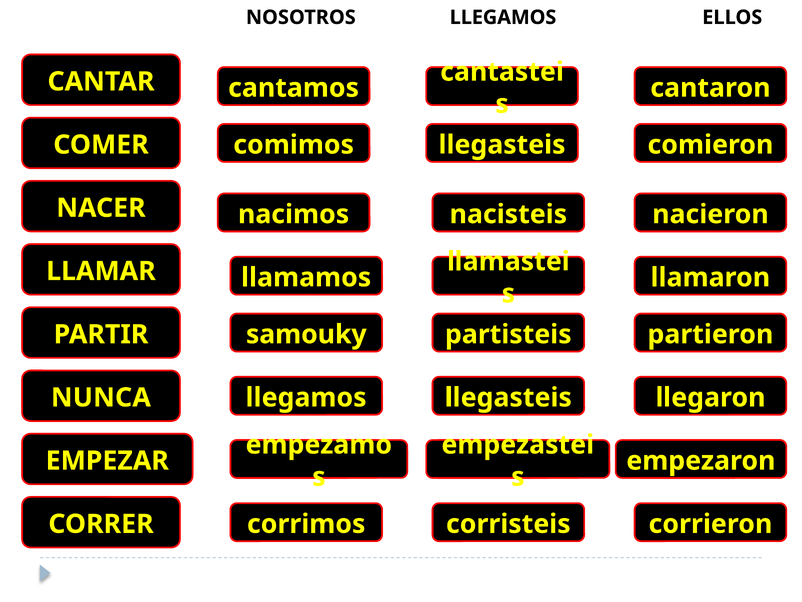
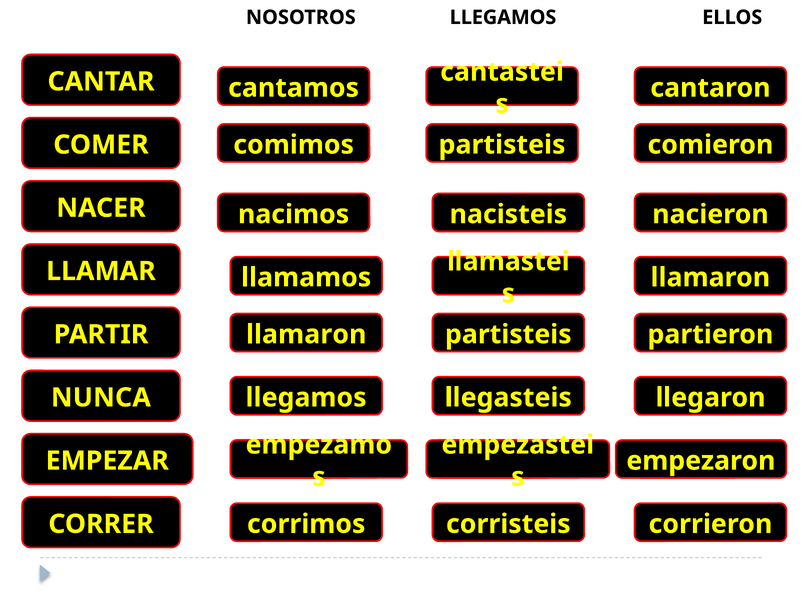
llegasteis: llegasteis -> partisteis (502, 145)
samouky: samouky -> llamaron (306, 334)
